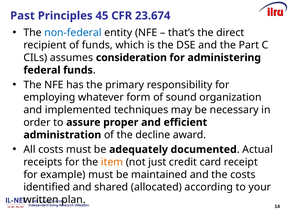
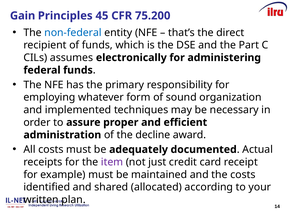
Past: Past -> Gain (23, 16)
23.674: 23.674 -> 75.200 (153, 16)
consideration: consideration -> electronically (131, 58)
item colour: orange -> purple (112, 162)
